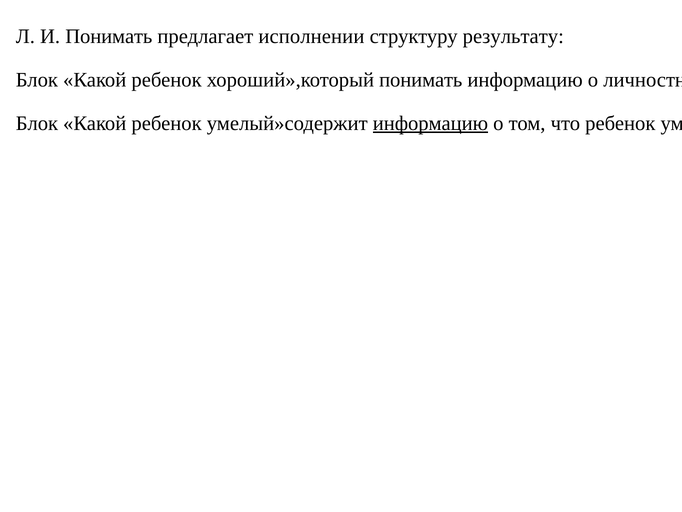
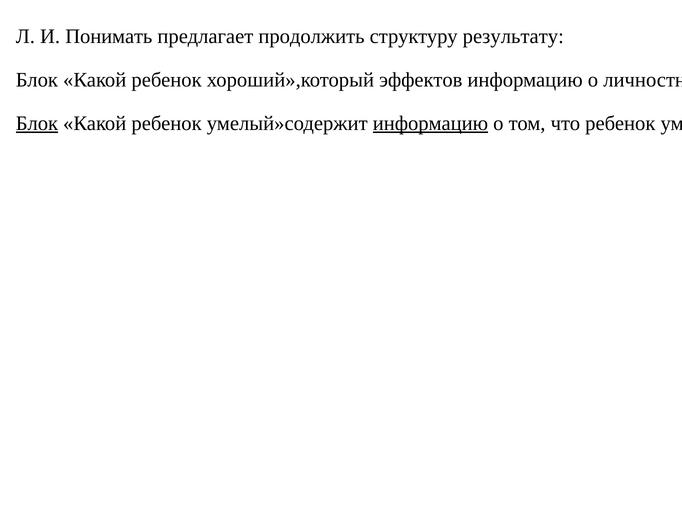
исполнении: исполнении -> продолжить (311, 36)
хороший»,который понимать: понимать -> эффектов (421, 80)
Блок underline: none -> present (37, 123)
